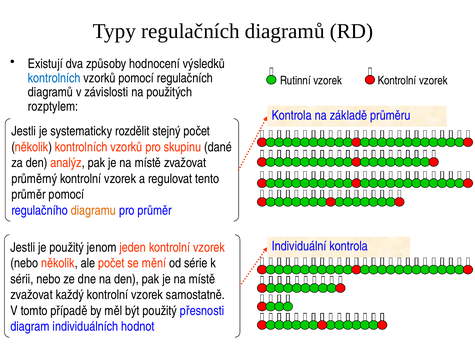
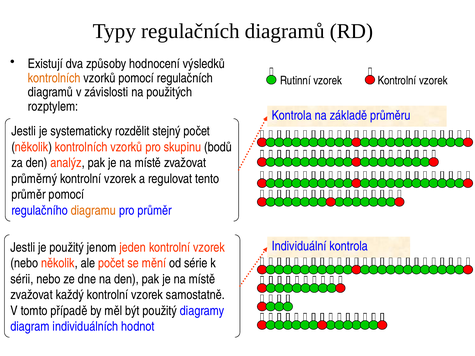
kontrolních colour: blue -> orange (54, 78)
dané: dané -> bodů (218, 147)
přesnosti: přesnosti -> diagramy (202, 311)
